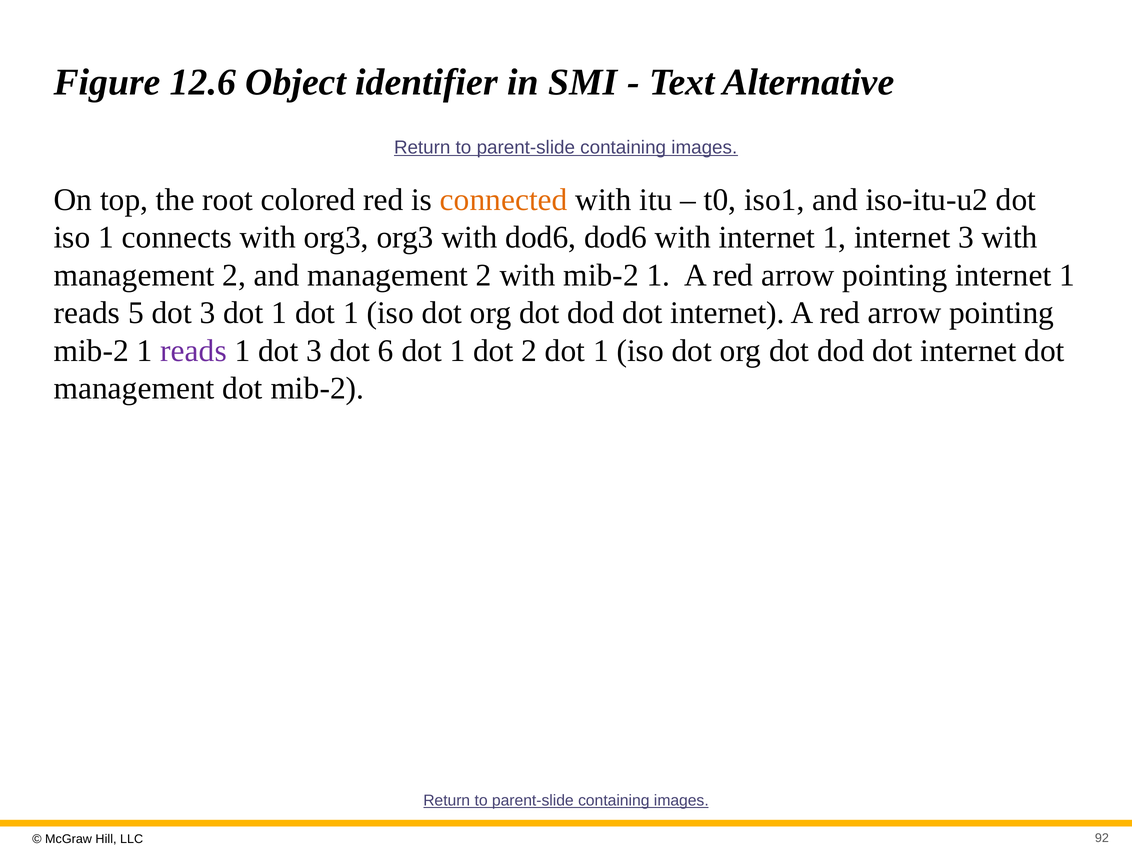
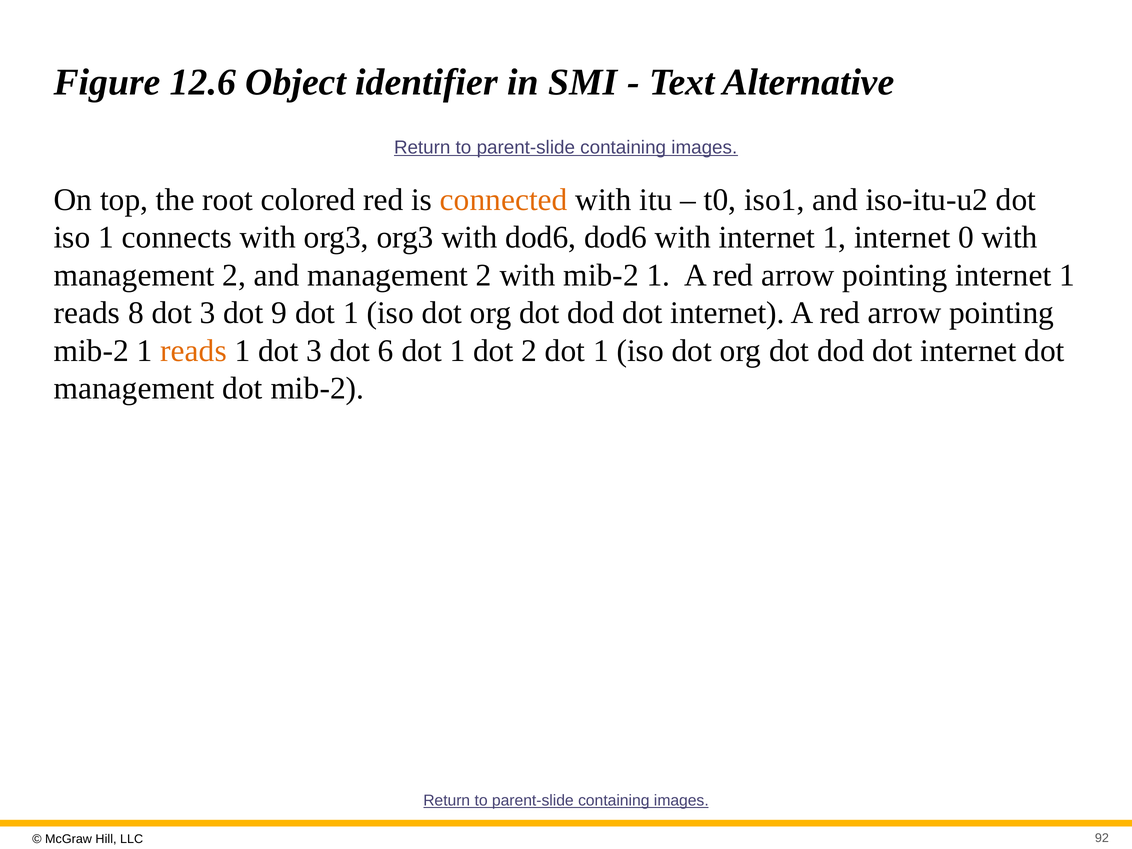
internet 3: 3 -> 0 (966, 237)
5: 5 -> 8 (136, 313)
3 dot 1: 1 -> 9 (279, 313)
reads colour: purple -> orange (194, 351)
